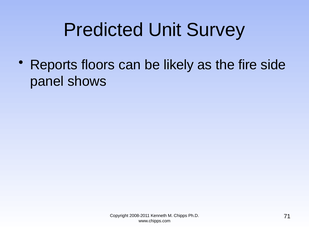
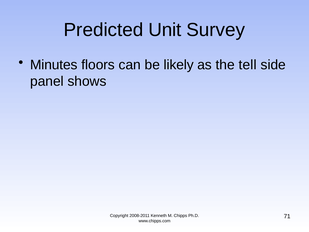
Reports: Reports -> Minutes (54, 65)
fire: fire -> tell (248, 65)
